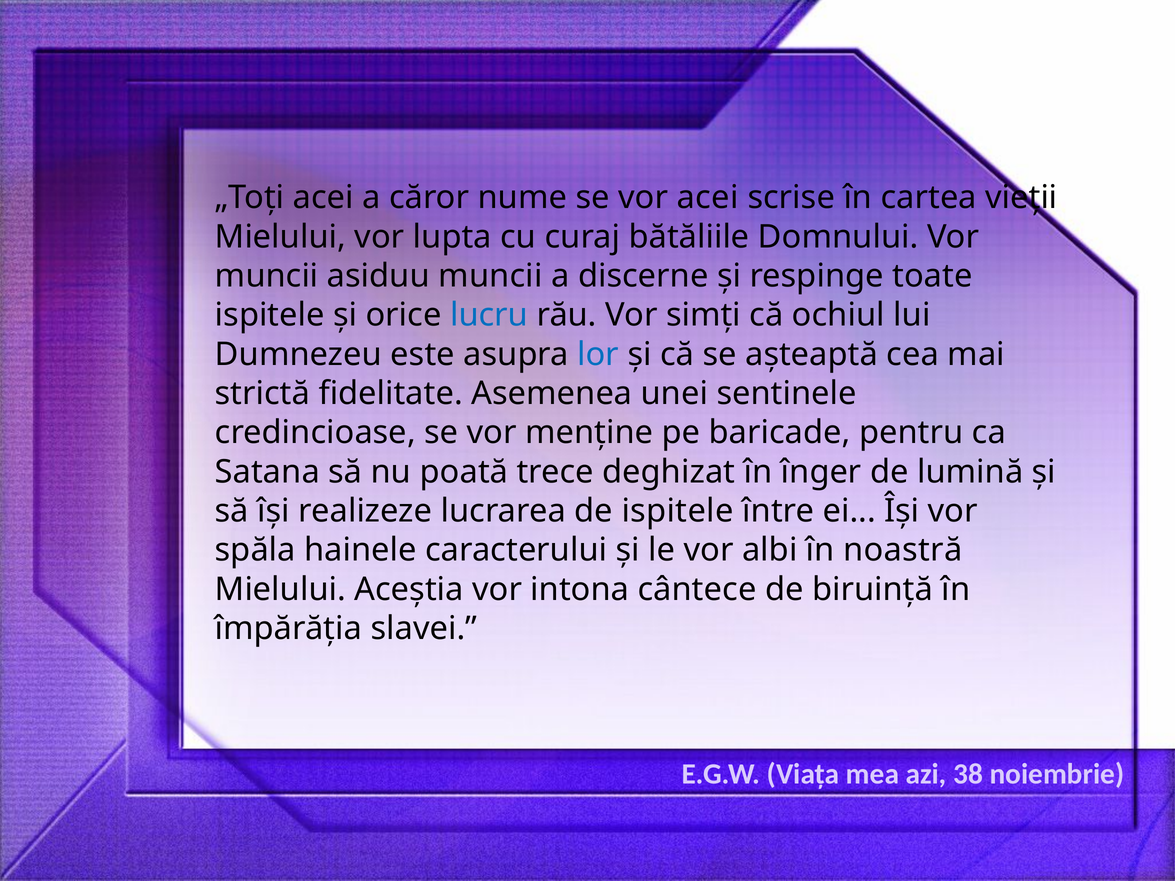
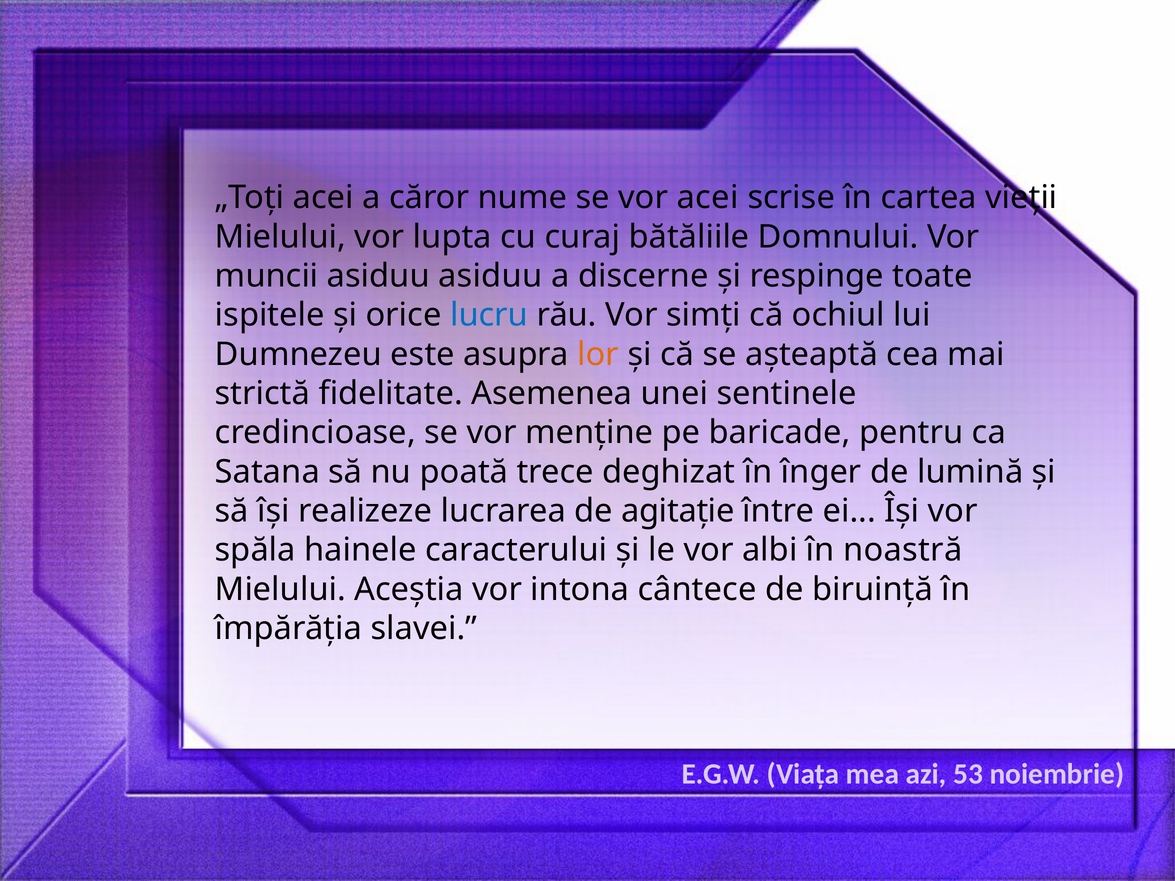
asiduu muncii: muncii -> asiduu (490, 276)
lor colour: blue -> orange (598, 354)
de ispitele: ispitele -> agitaţie (678, 511)
38: 38 -> 53 (968, 774)
